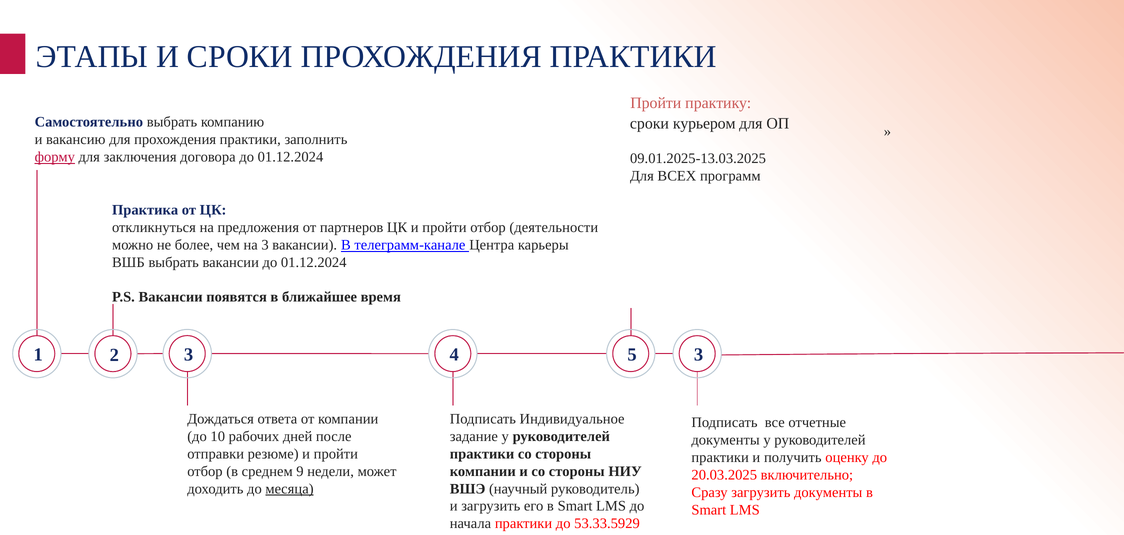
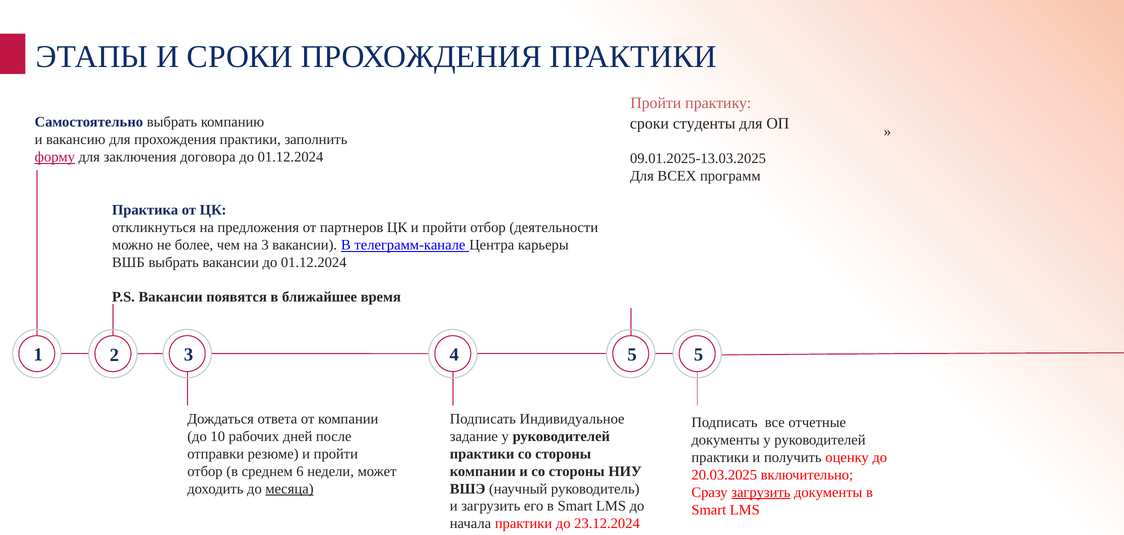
курьером: курьером -> студенты (704, 123)
5 3: 3 -> 5 (699, 355)
9: 9 -> 6 (300, 472)
загрузить underline: none -> present (761, 493)
53.33.5929: 53.33.5929 -> 23.12.2024 (607, 524)
